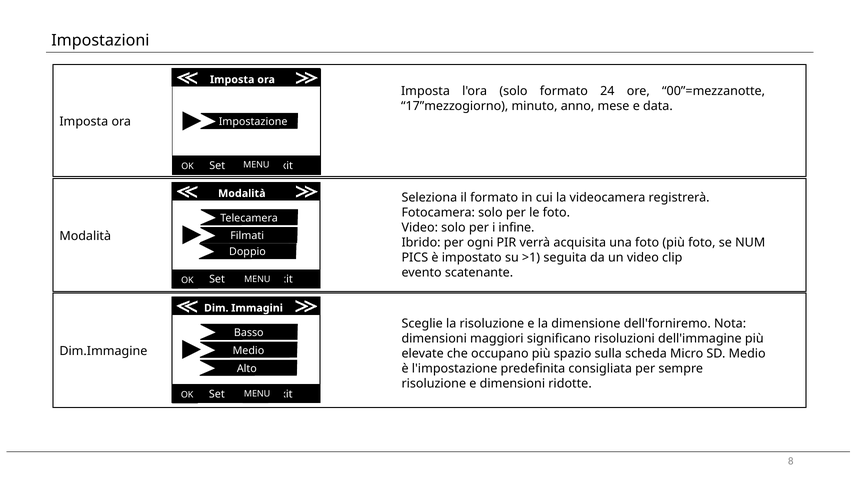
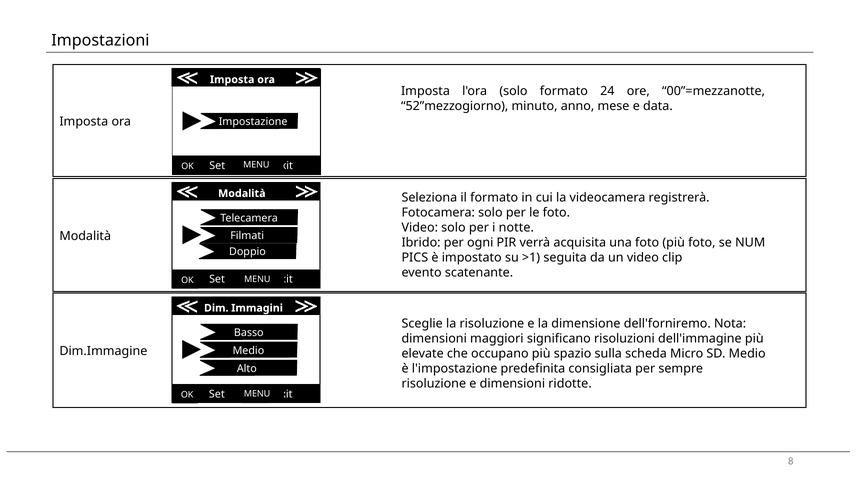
17”mezzogiorno: 17”mezzogiorno -> 52”mezzogiorno (455, 106)
infine: infine -> notte (516, 228)
